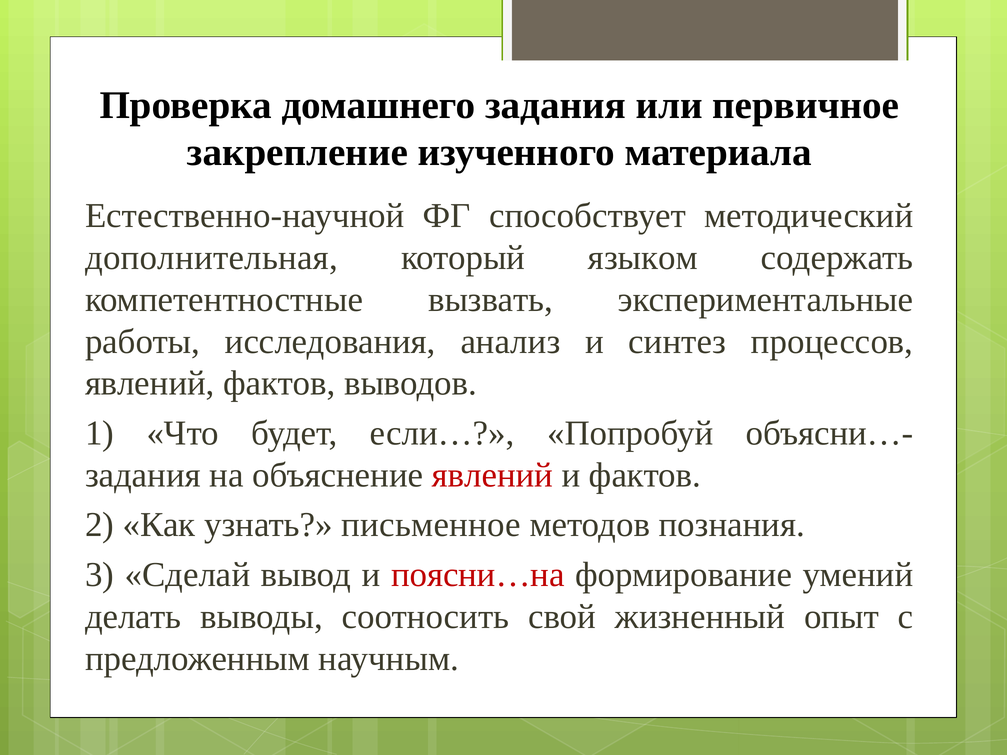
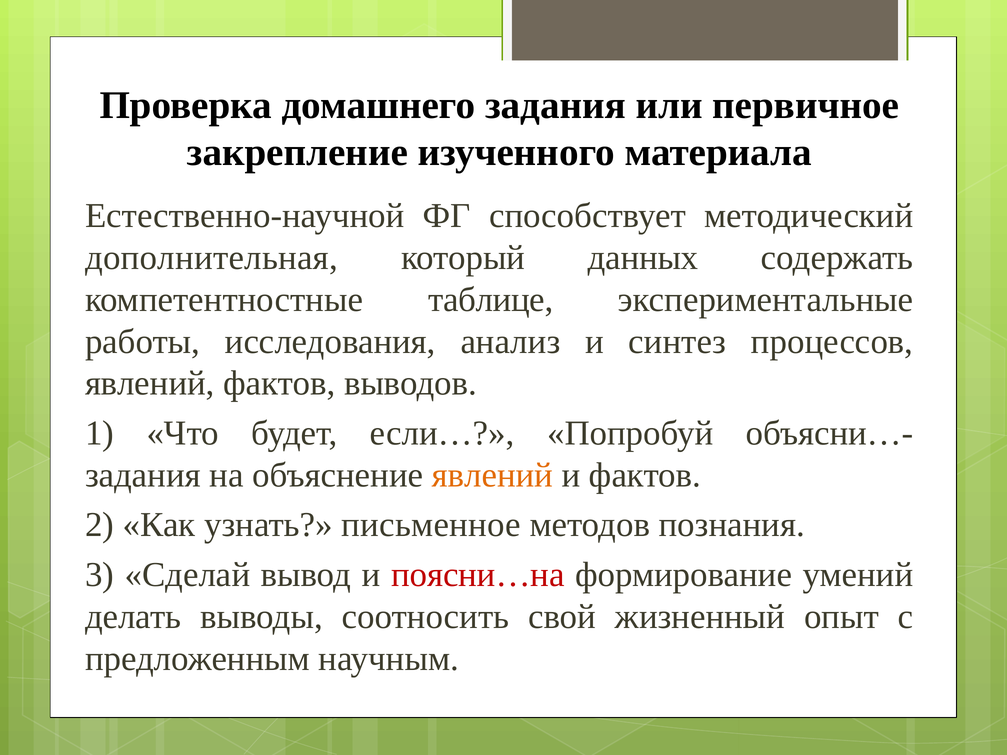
языком: языком -> данных (643, 258)
вызвать: вызвать -> таблице (491, 300)
явлений colour: red -> orange (492, 475)
